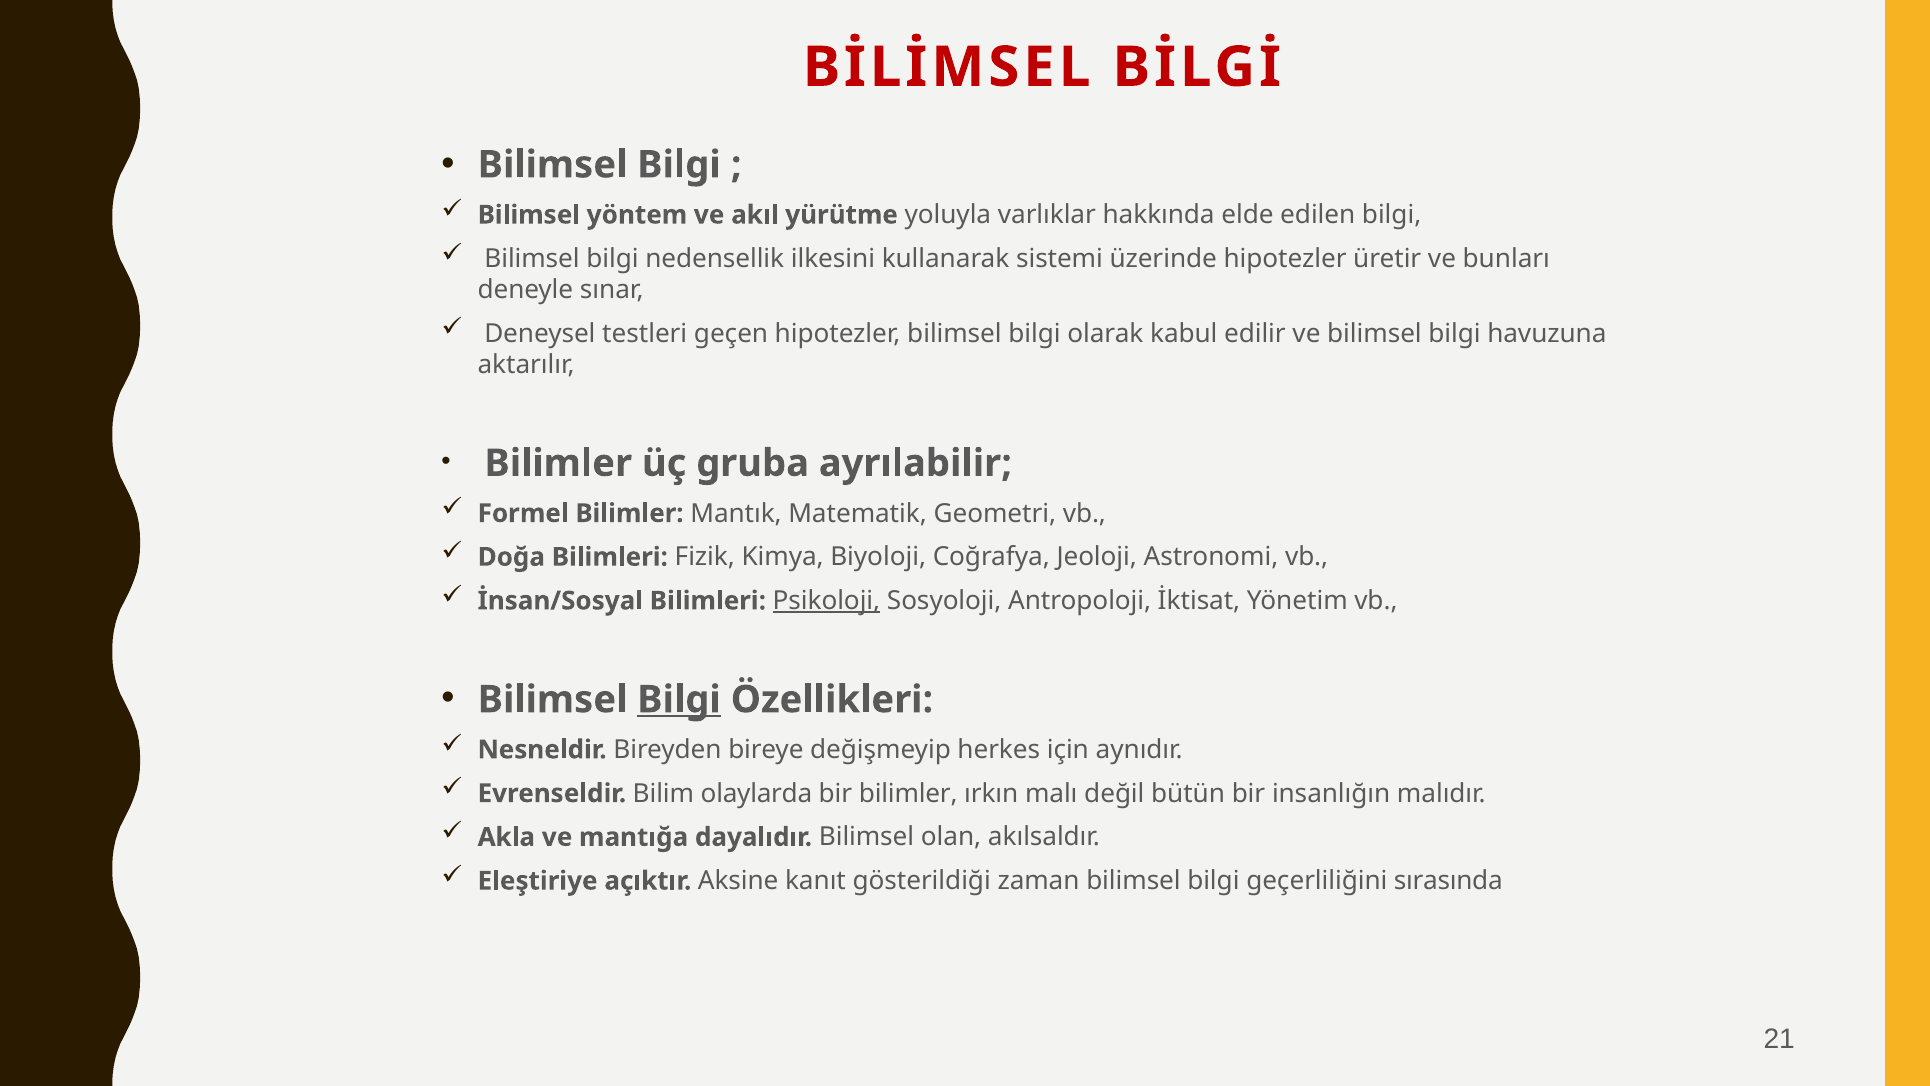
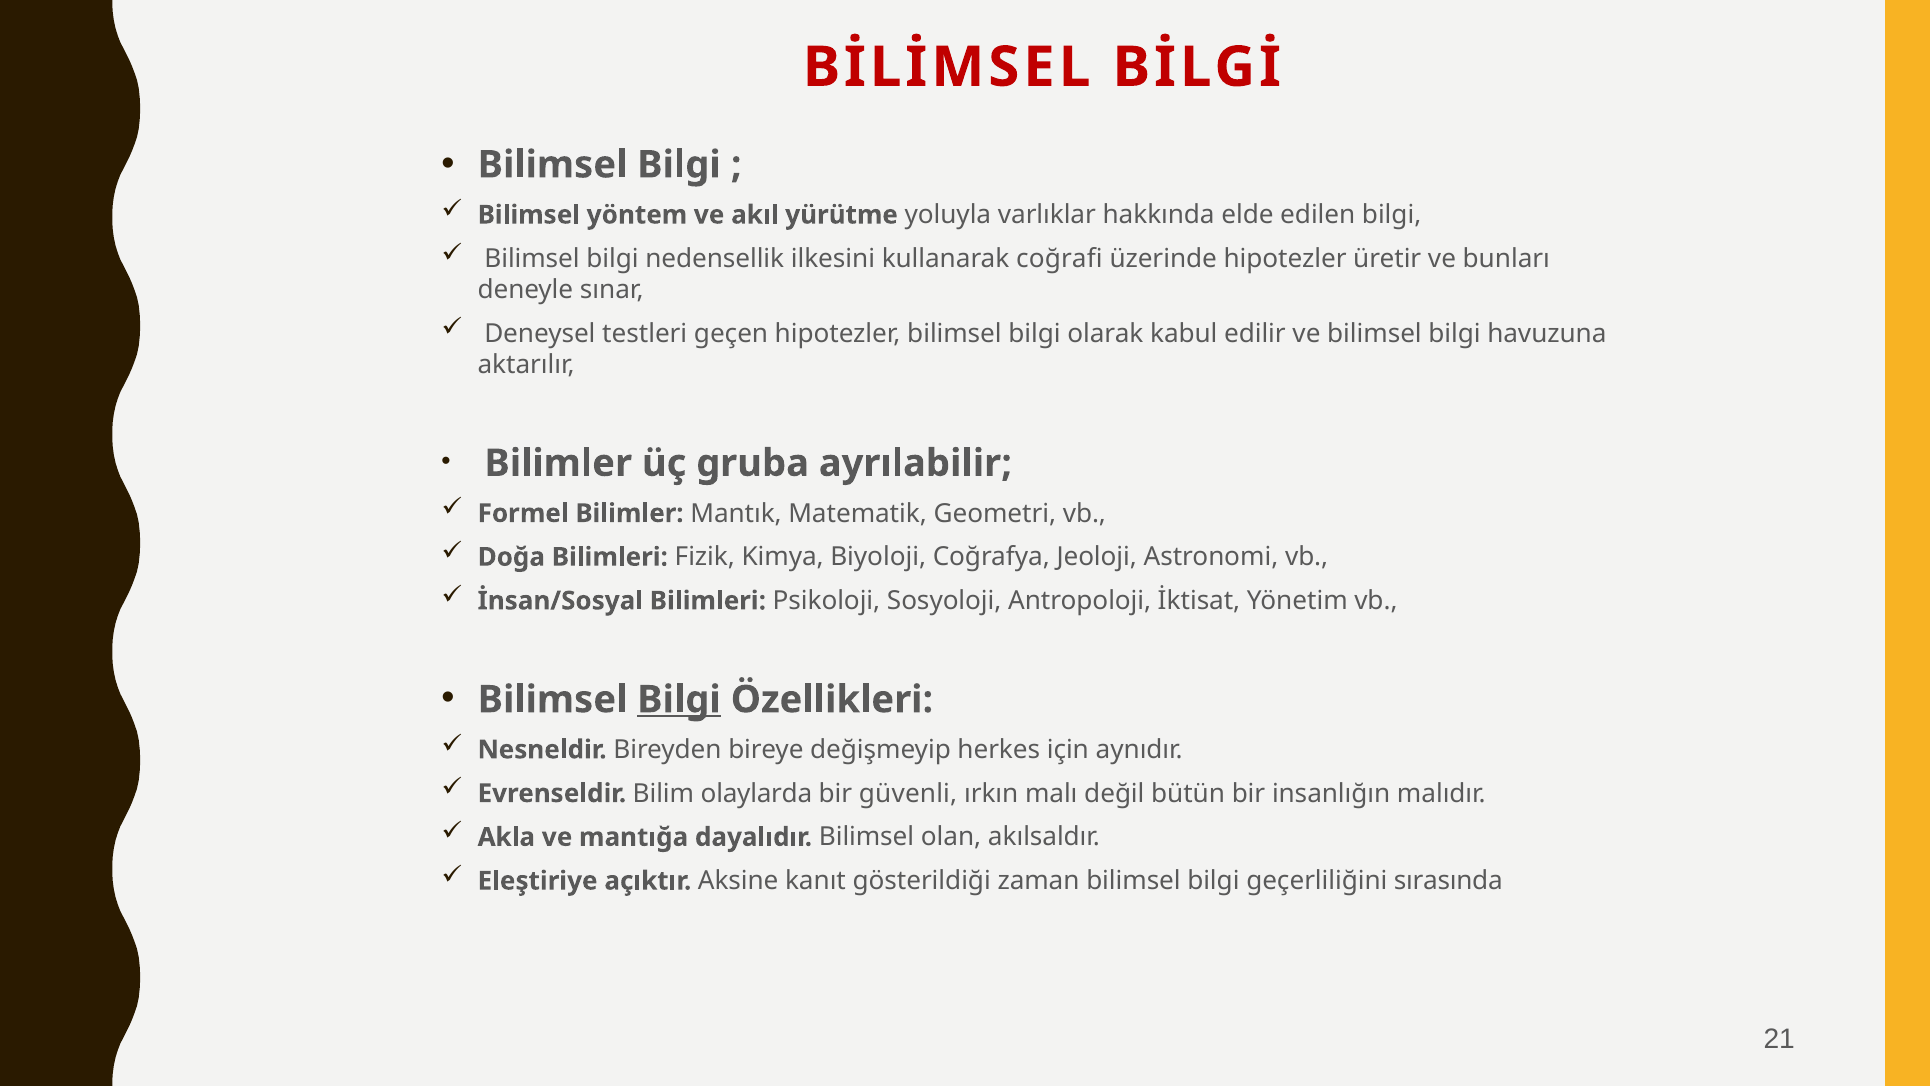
sistemi: sistemi -> coğrafi (1059, 259)
Psikoloji underline: present -> none (826, 601)
bir bilimler: bilimler -> güvenli (908, 793)
